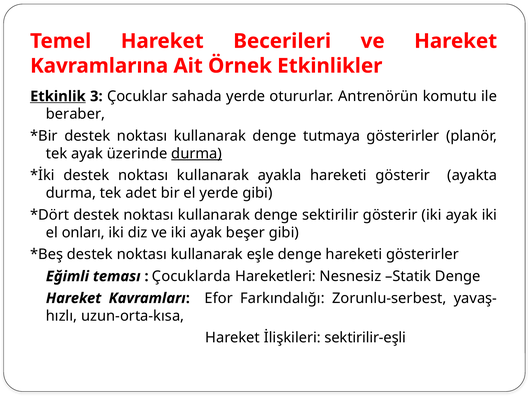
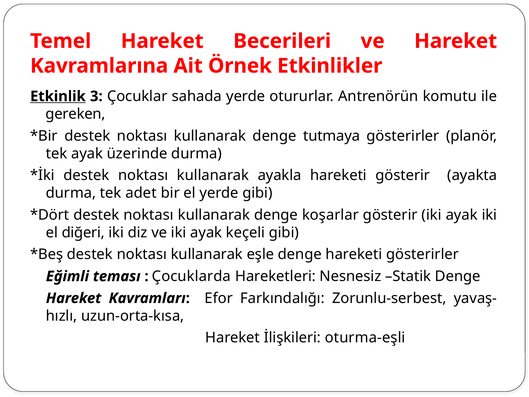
beraber: beraber -> gereken (76, 114)
durma underline: present -> none (197, 153)
sektirilir: sektirilir -> koşarlar (330, 215)
onları: onları -> diğeri (83, 232)
beşer: beşer -> keçeli (245, 232)
sektirilir-eşli: sektirilir-eşli -> oturma-eşli (365, 338)
